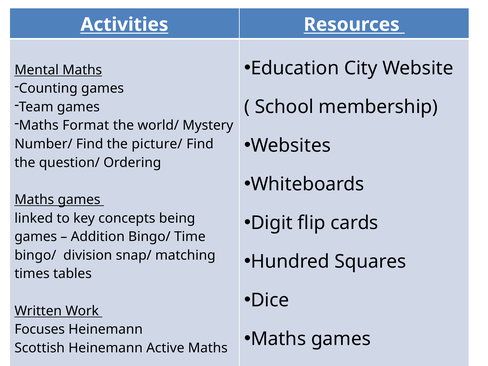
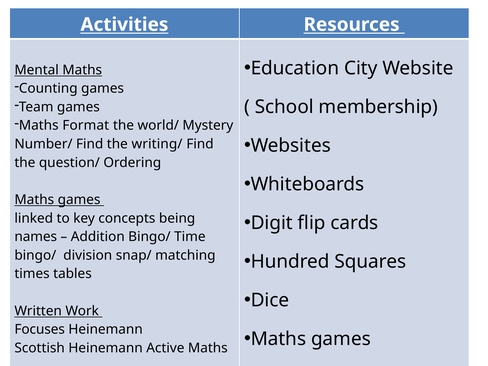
picture/: picture/ -> writing/ (157, 144)
games: games -> names (36, 237)
